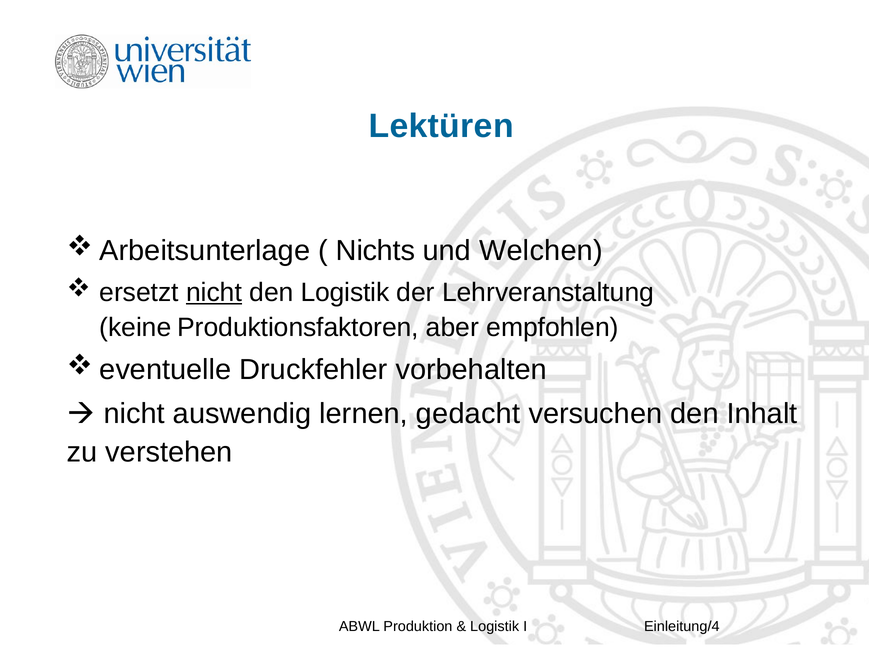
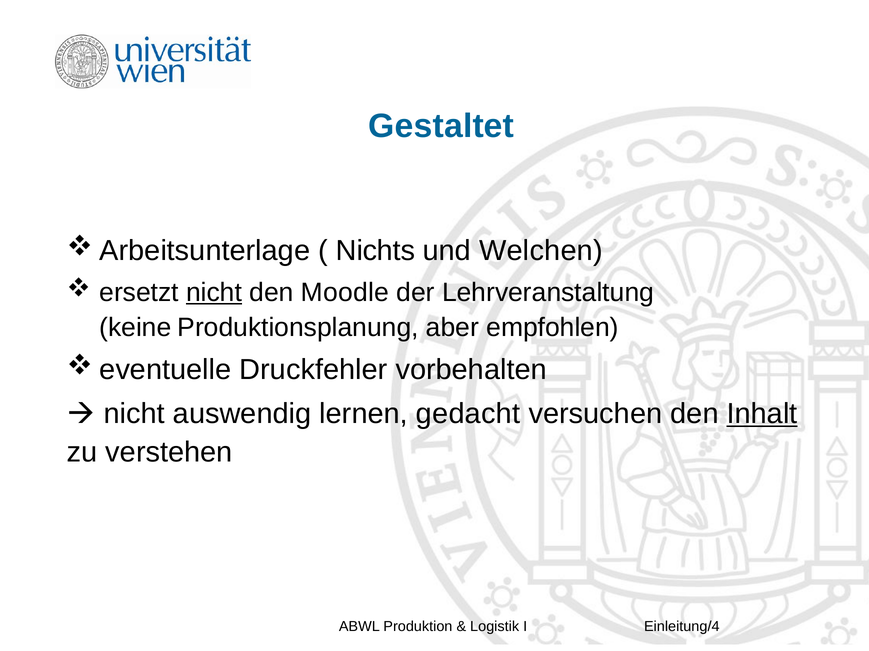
Lektüren: Lektüren -> Gestaltet (441, 126)
den Logistik: Logistik -> Moodle (345, 293)
Produktionsfaktoren: Produktionsfaktoren -> Produktionsplanung (298, 328)
Inhalt underline: none -> present (762, 414)
